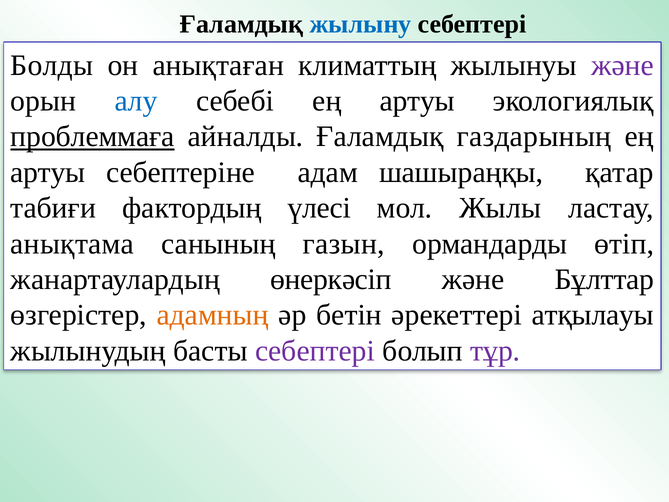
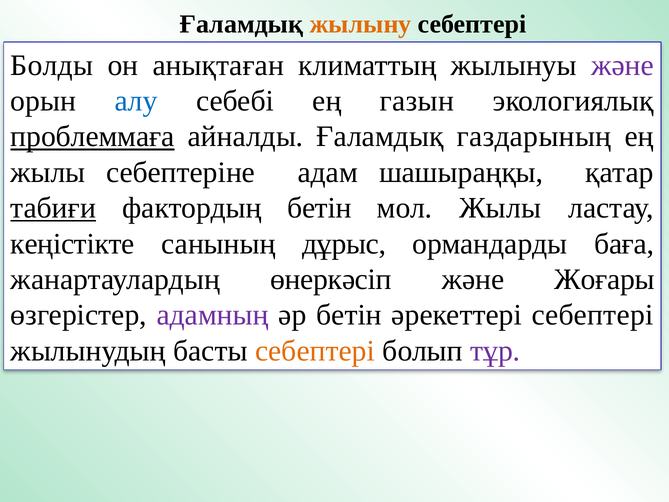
жылыну colour: blue -> orange (361, 24)
себебі ең артуы: артуы -> газын (417, 101)
артуы: артуы -> жылы (48, 172)
табиғи underline: none -> present (53, 208)
фактордың үлесі: үлесі -> бетін (319, 208)
анықтама: анықтама -> кеңістікте (73, 244)
газын: газын -> дұрыс (344, 244)
өтіп: өтіп -> баға (624, 244)
Бұлттар: Бұлттар -> Жоғары (604, 279)
адамның colour: orange -> purple (213, 315)
әрекеттері атқылауы: атқылауы -> себептері (593, 315)
себептері colour: purple -> orange (315, 351)
